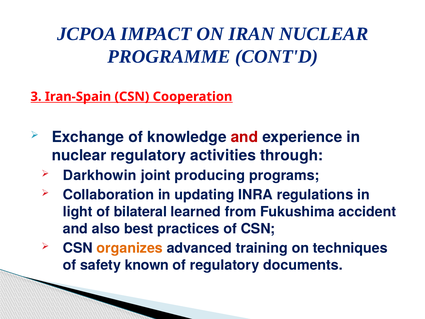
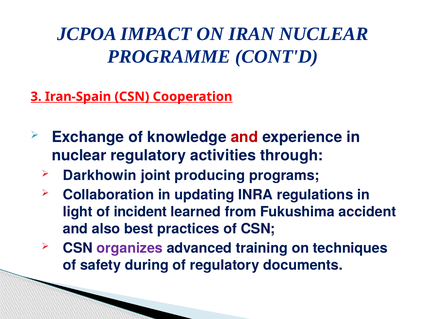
bilateral: bilateral -> incident (140, 212)
organizes colour: orange -> purple (130, 248)
known: known -> during (147, 265)
